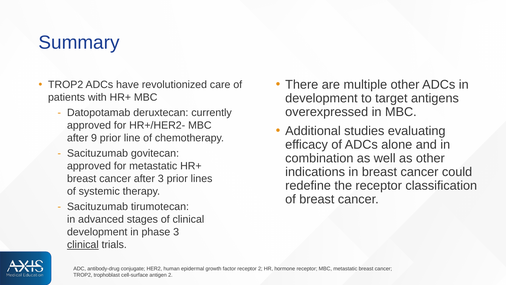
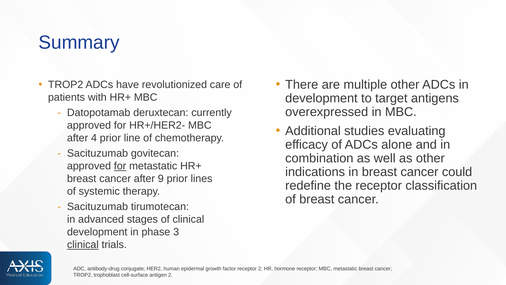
9: 9 -> 4 (94, 138)
for underline: none -> present (120, 166)
after 3: 3 -> 9 (161, 179)
